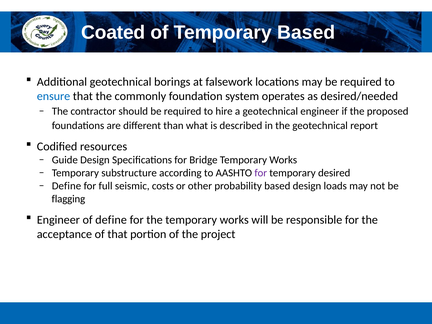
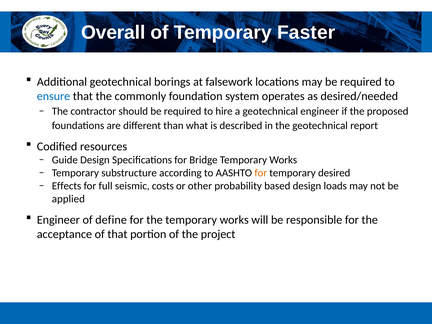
Coated: Coated -> Overall (113, 32)
Temporary Based: Based -> Faster (306, 32)
for colour: purple -> orange (261, 173)
Define: Define -> Effects (67, 186)
flagging: flagging -> applied (68, 199)
